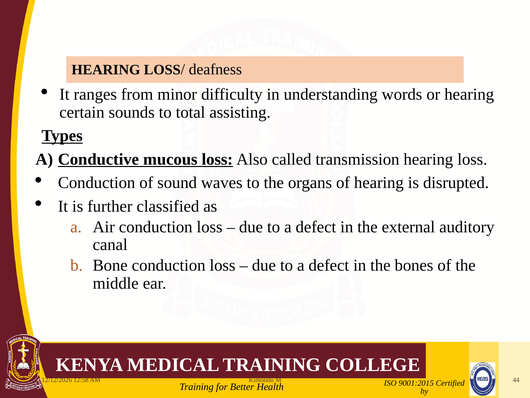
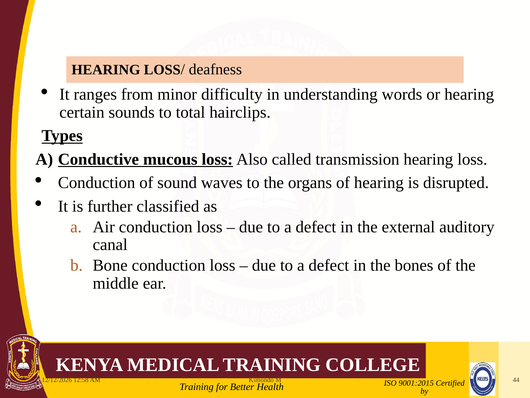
assisting: assisting -> hairclips (240, 112)
